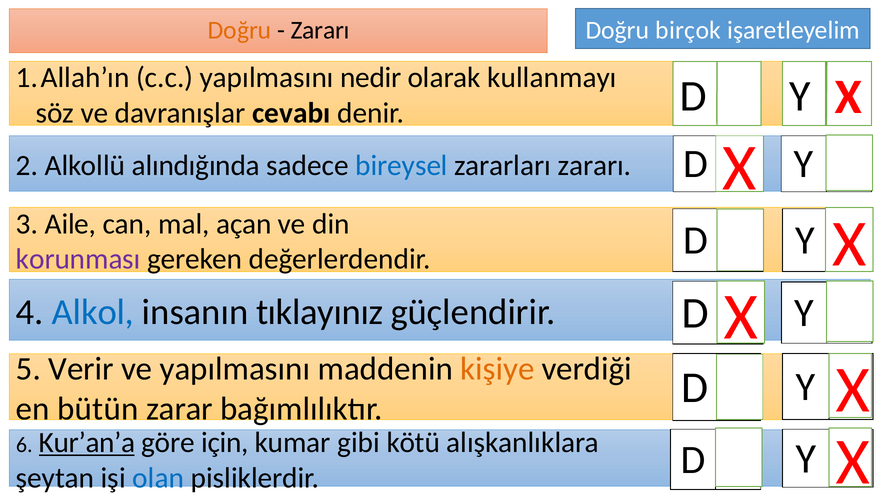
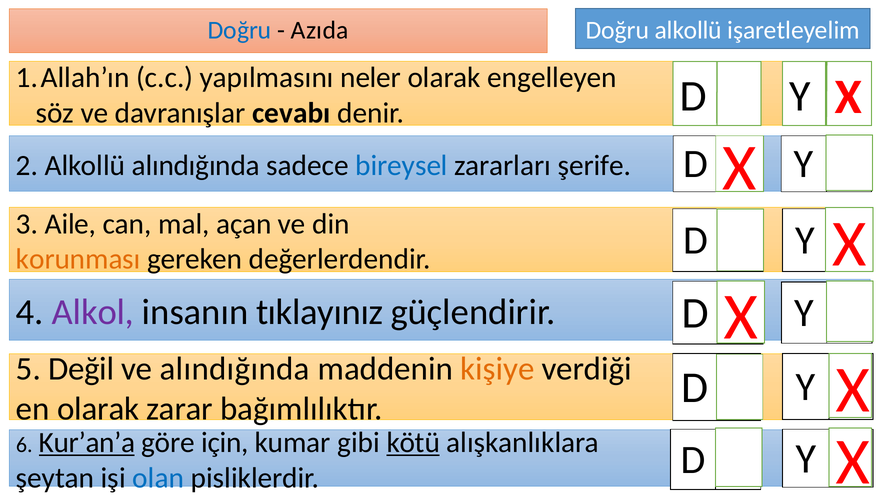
Doğru birçok: birçok -> alkollü (688, 30)
Doğru colour: orange -> blue (240, 30)
Zararı: Zararı -> Azıda (320, 30)
nedir: nedir -> neler (371, 78)
kullanmayı: kullanmayı -> engelleyen (552, 78)
zararları zararı: zararı -> şerife (595, 166)
korunması colour: purple -> orange (78, 259)
Alkol colour: blue -> purple (93, 312)
Verir: Verir -> Değil (81, 369)
ve yapılmasını: yapılmasını -> alındığında (235, 369)
en bütün: bütün -> olarak (98, 409)
kötü underline: none -> present (413, 443)
